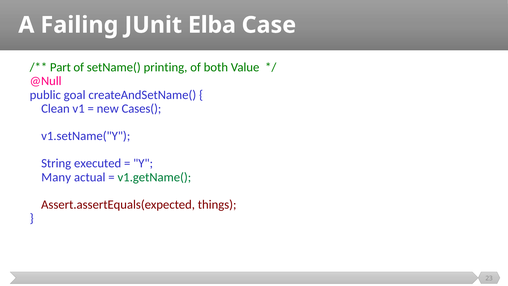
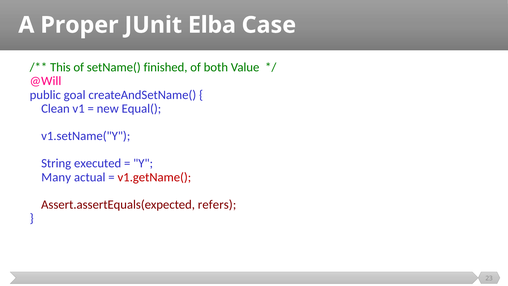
Failing: Failing -> Proper (79, 25)
Part: Part -> This (60, 67)
printing: printing -> finished (166, 67)
@Null: @Null -> @Will (46, 81)
Cases(: Cases( -> Equal( (141, 108)
v1.getName( colour: green -> red (154, 177)
things: things -> refers (217, 204)
